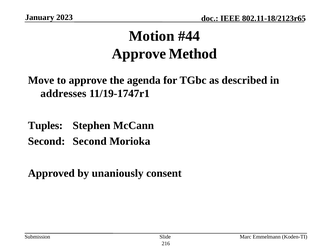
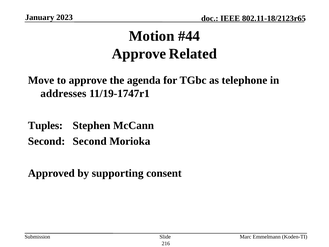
Method: Method -> Related (193, 54)
described: described -> telephone (244, 80)
unaniously: unaniously -> supporting (118, 173)
